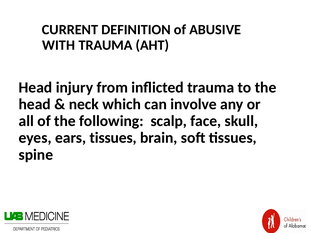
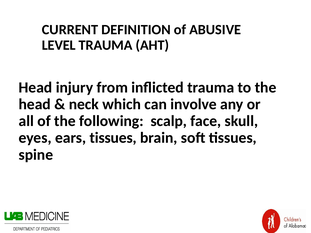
WITH: WITH -> LEVEL (59, 45)
